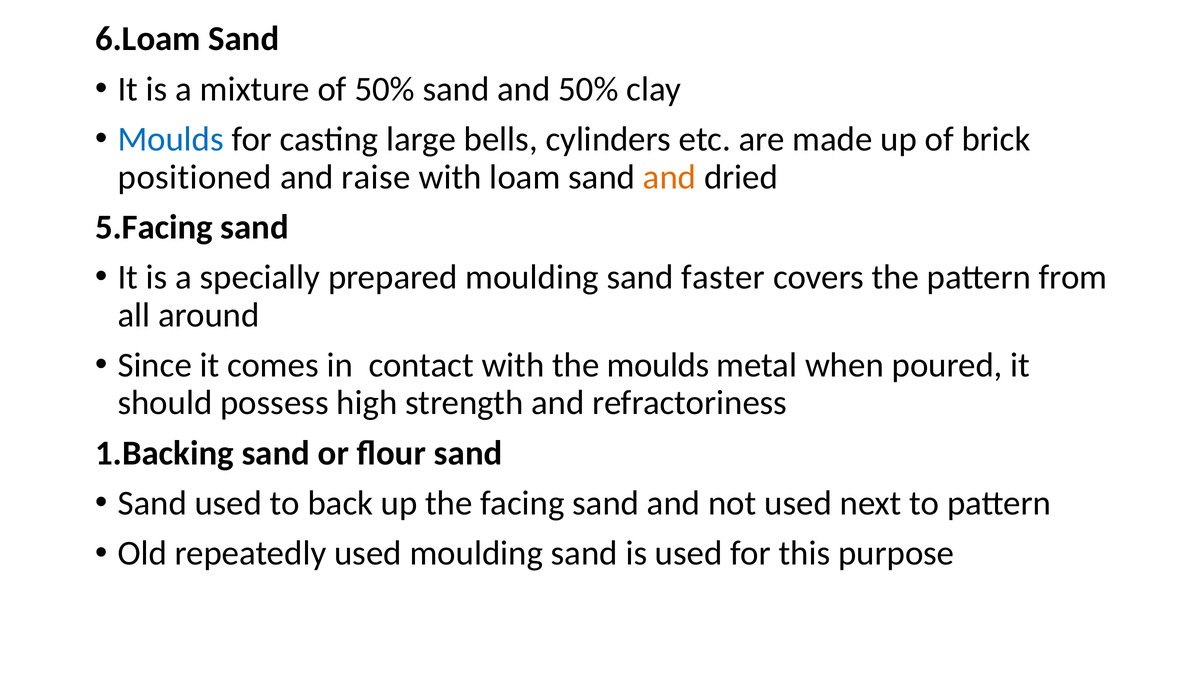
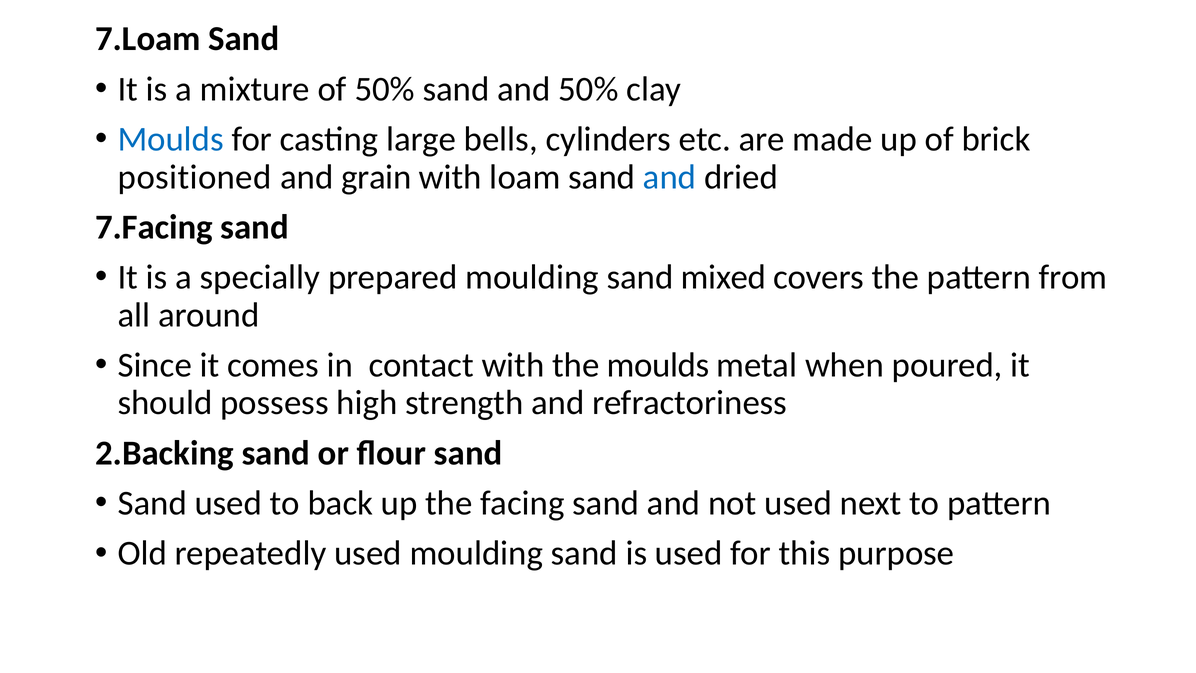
6.Loam: 6.Loam -> 7.Loam (148, 39)
raise: raise -> grain (376, 177)
and colour: orange -> blue (670, 177)
5.Facing: 5.Facing -> 7.Facing (154, 227)
faster: faster -> mixed (724, 277)
1.Backing: 1.Backing -> 2.Backing (164, 453)
